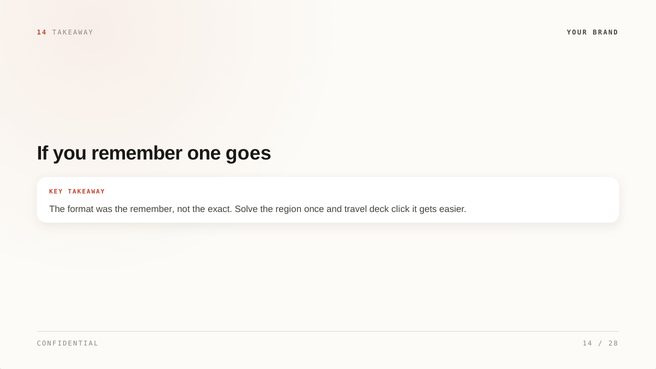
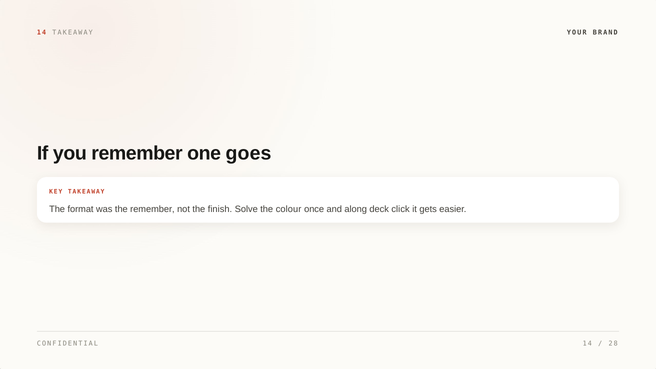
exact: exact -> finish (220, 209)
region: region -> colour (289, 209)
travel: travel -> along (356, 209)
